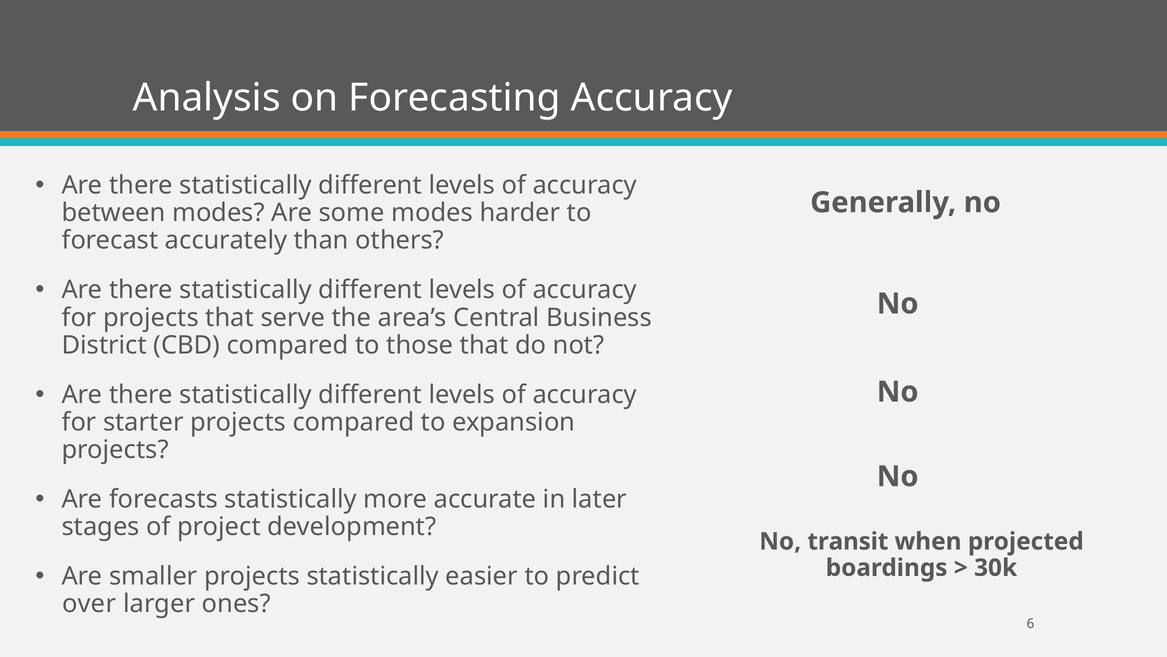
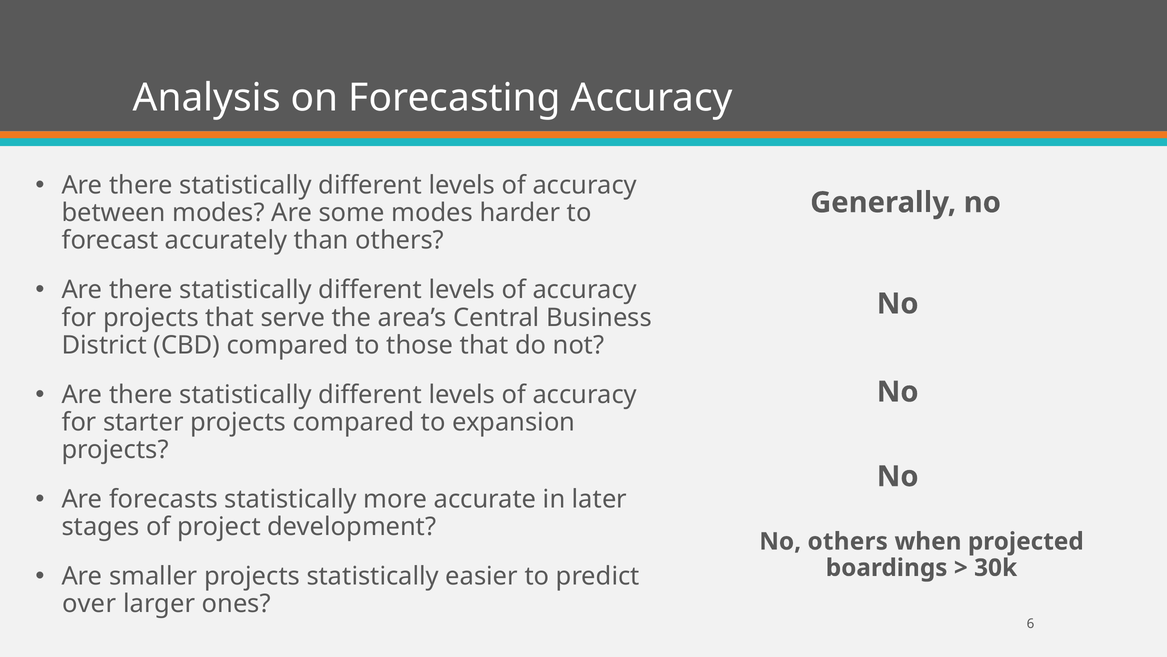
No transit: transit -> others (848, 541)
